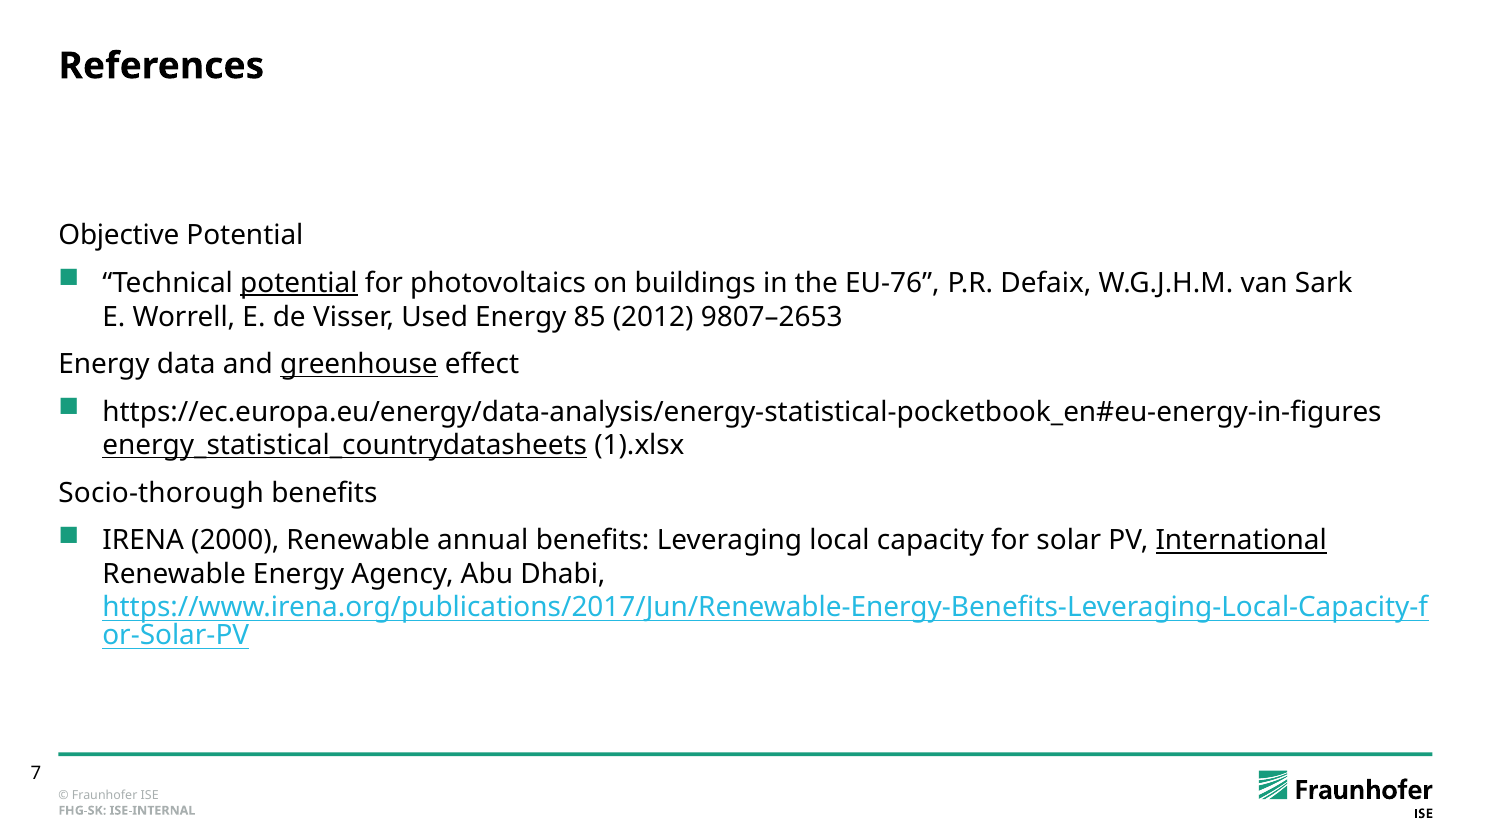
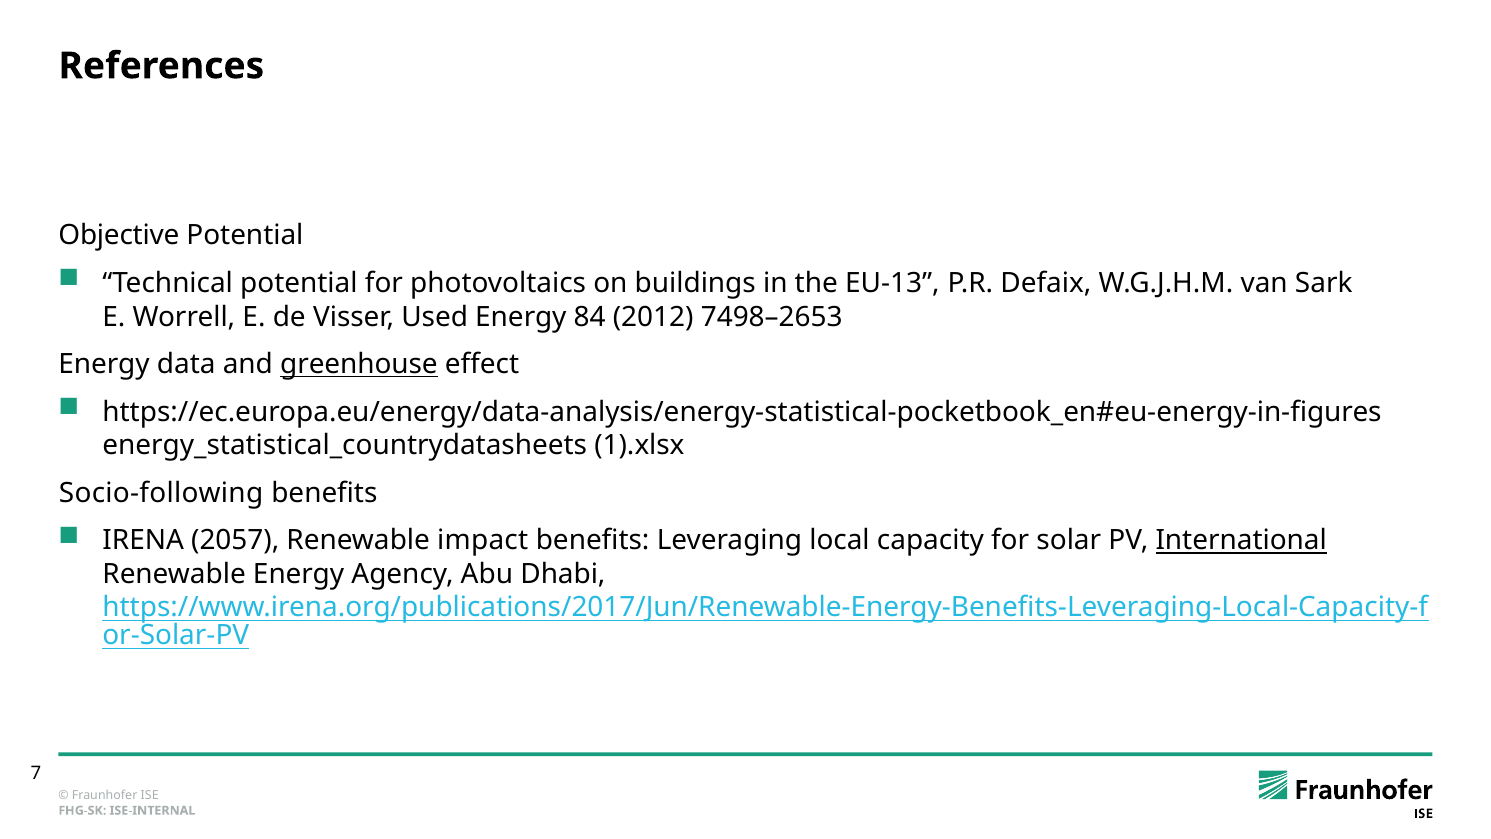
potential underline: present -> none (299, 283)
EU-76: EU-76 -> EU-13 (892, 283)
85: 85 -> 84 (590, 317)
9807–2653: 9807–2653 -> 7498–2653 (772, 317)
energy_statistical_countrydatasheets underline: present -> none (345, 445)
Socio-thorough: Socio-thorough -> Socio-following (161, 493)
2000: 2000 -> 2057 (235, 541)
annual: annual -> impact (483, 541)
